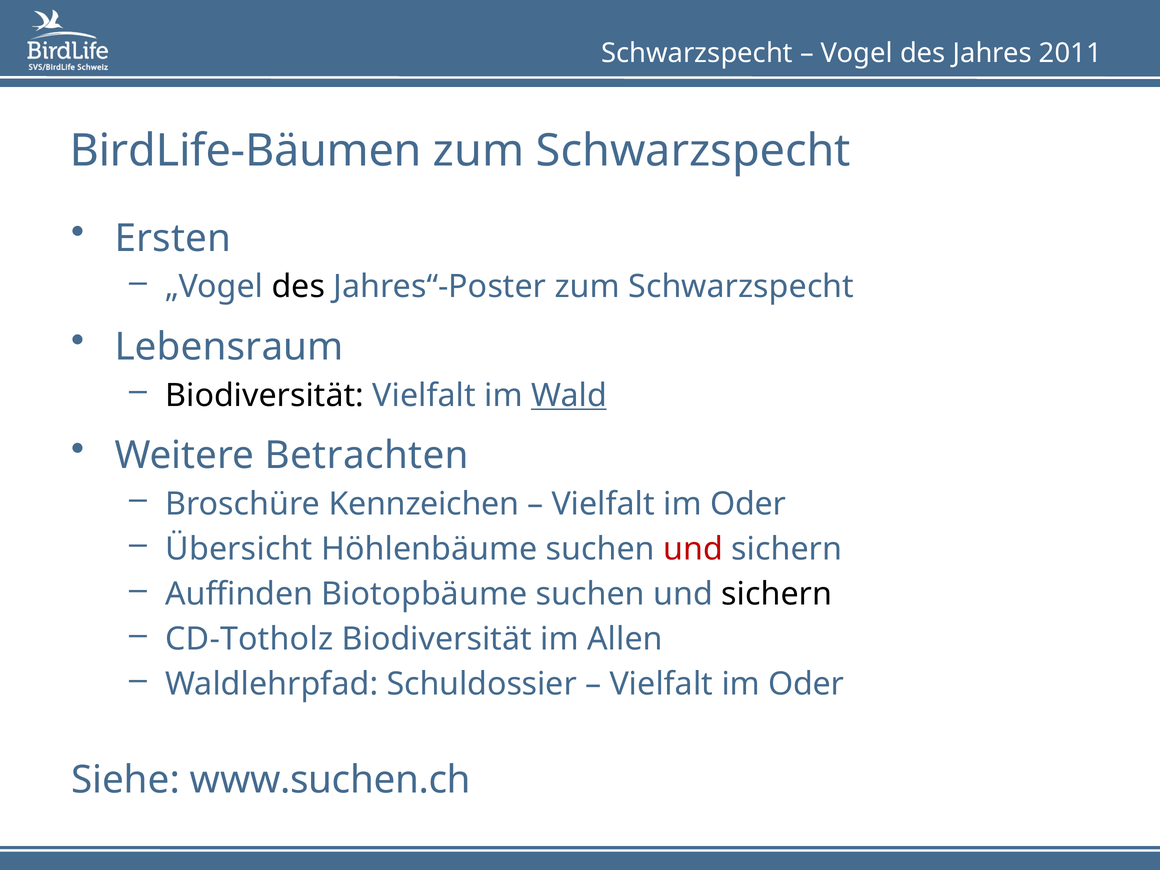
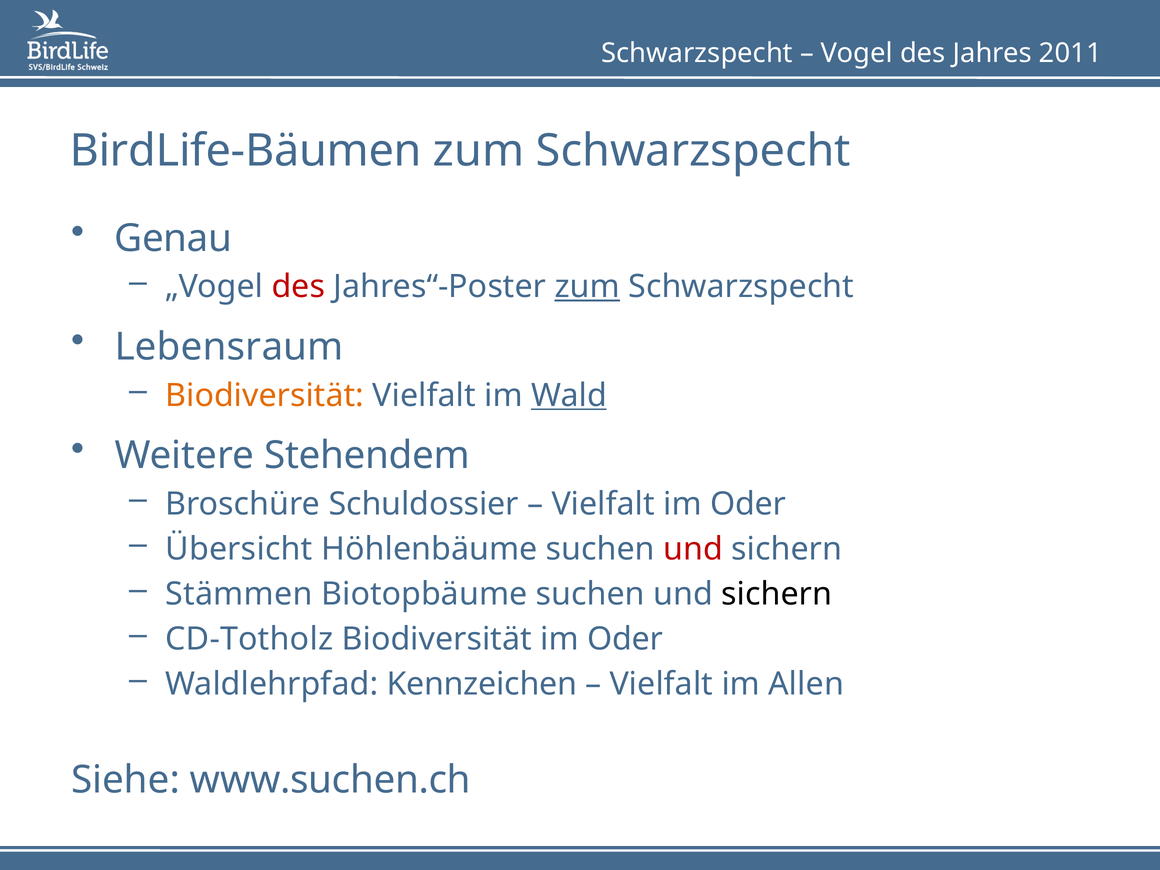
Ersten: Ersten -> Genau (173, 238)
des colour: black -> red (298, 287)
zum underline: none -> present (587, 287)
Biodiversität colour: black -> orange (265, 395)
Betrachten: Betrachten -> Stehendem (367, 455)
Kennzeichen: Kennzeichen -> Schuldossier (424, 504)
Auffinden: Auffinden -> Stämmen (239, 594)
Biodiversität im Allen: Allen -> Oder (625, 639)
Schuldossier: Schuldossier -> Kennzeichen (482, 684)
Oder: Oder -> Allen (806, 684)
